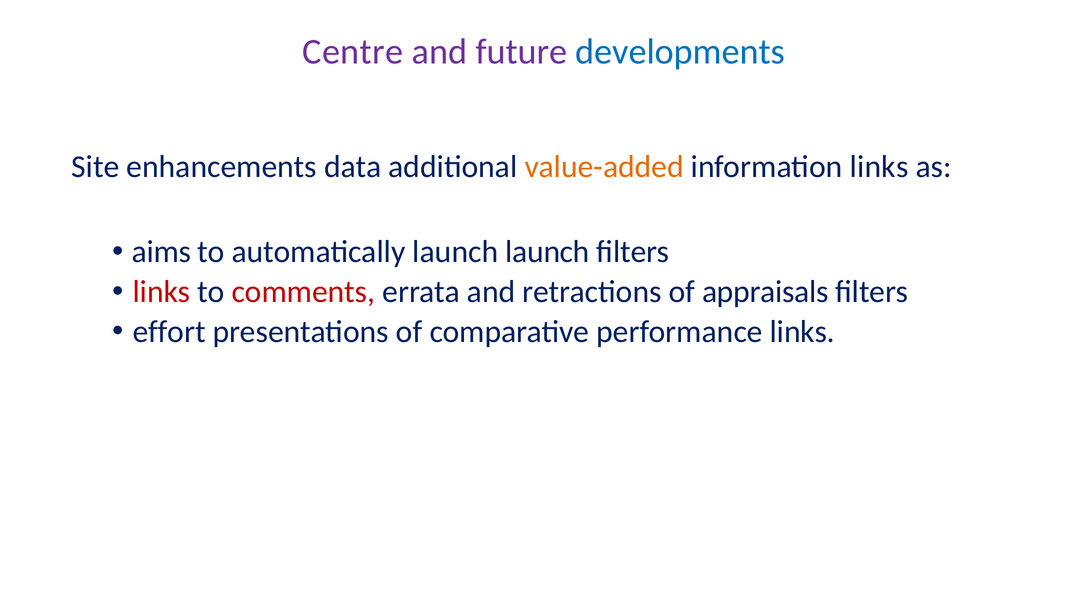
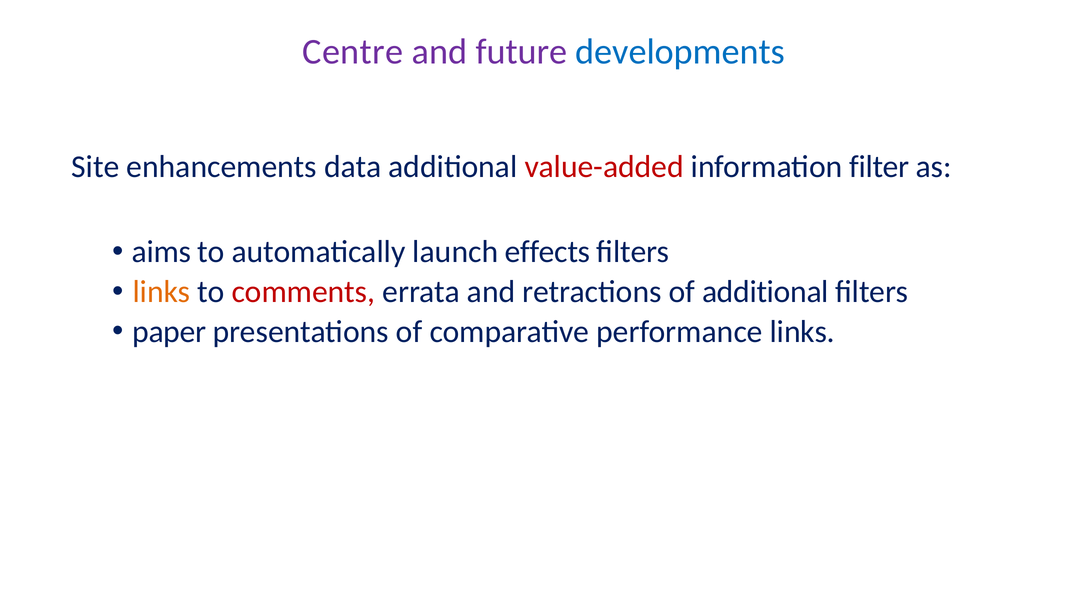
value-added colour: orange -> red (604, 167)
information links: links -> filter (879, 167)
launch launch: launch -> effects (548, 252)
links colour: red -> orange (161, 292)
of appraisals: appraisals -> additional (765, 292)
effort: effort -> paper (169, 332)
